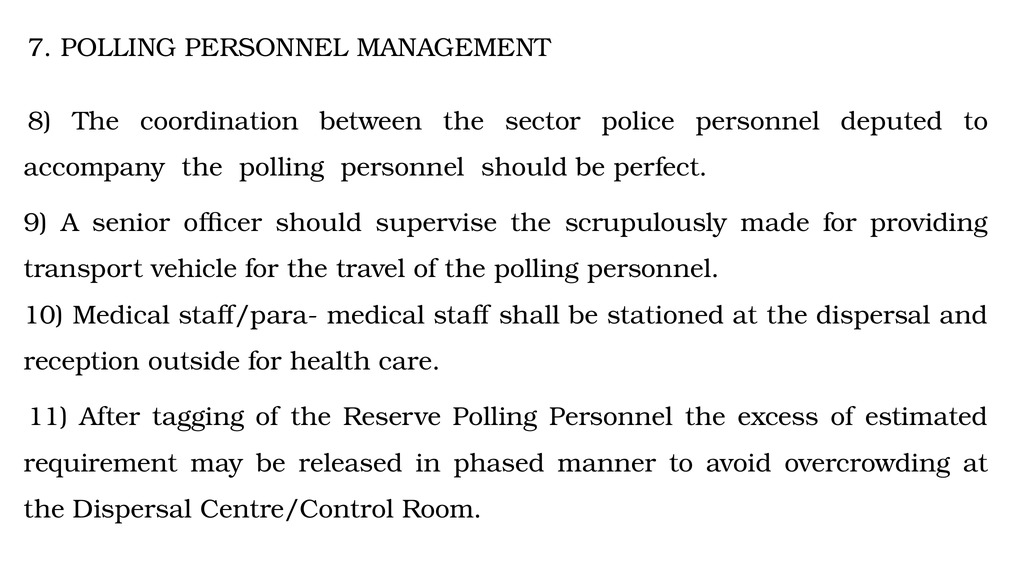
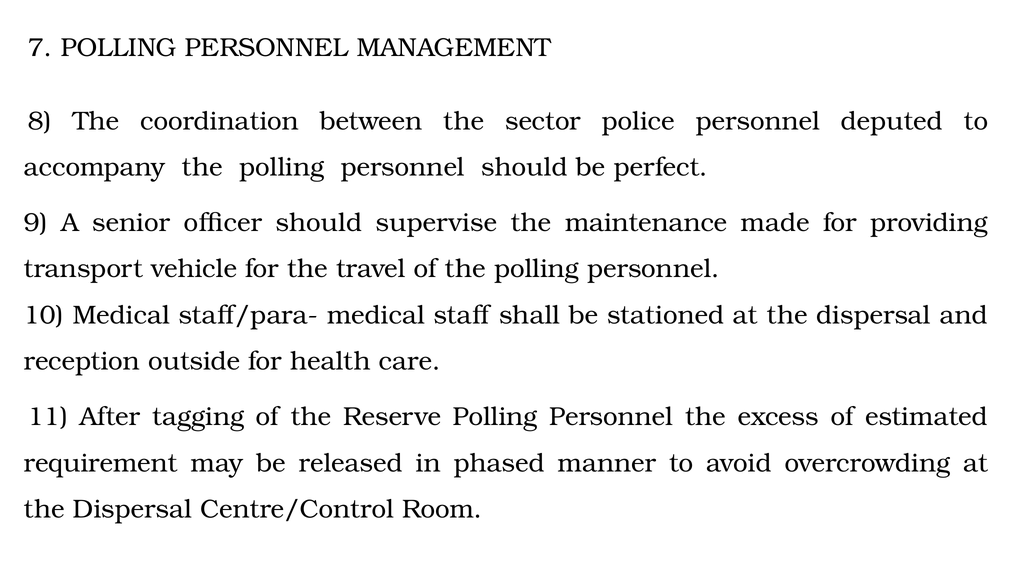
scrupulously: scrupulously -> maintenance (646, 223)
